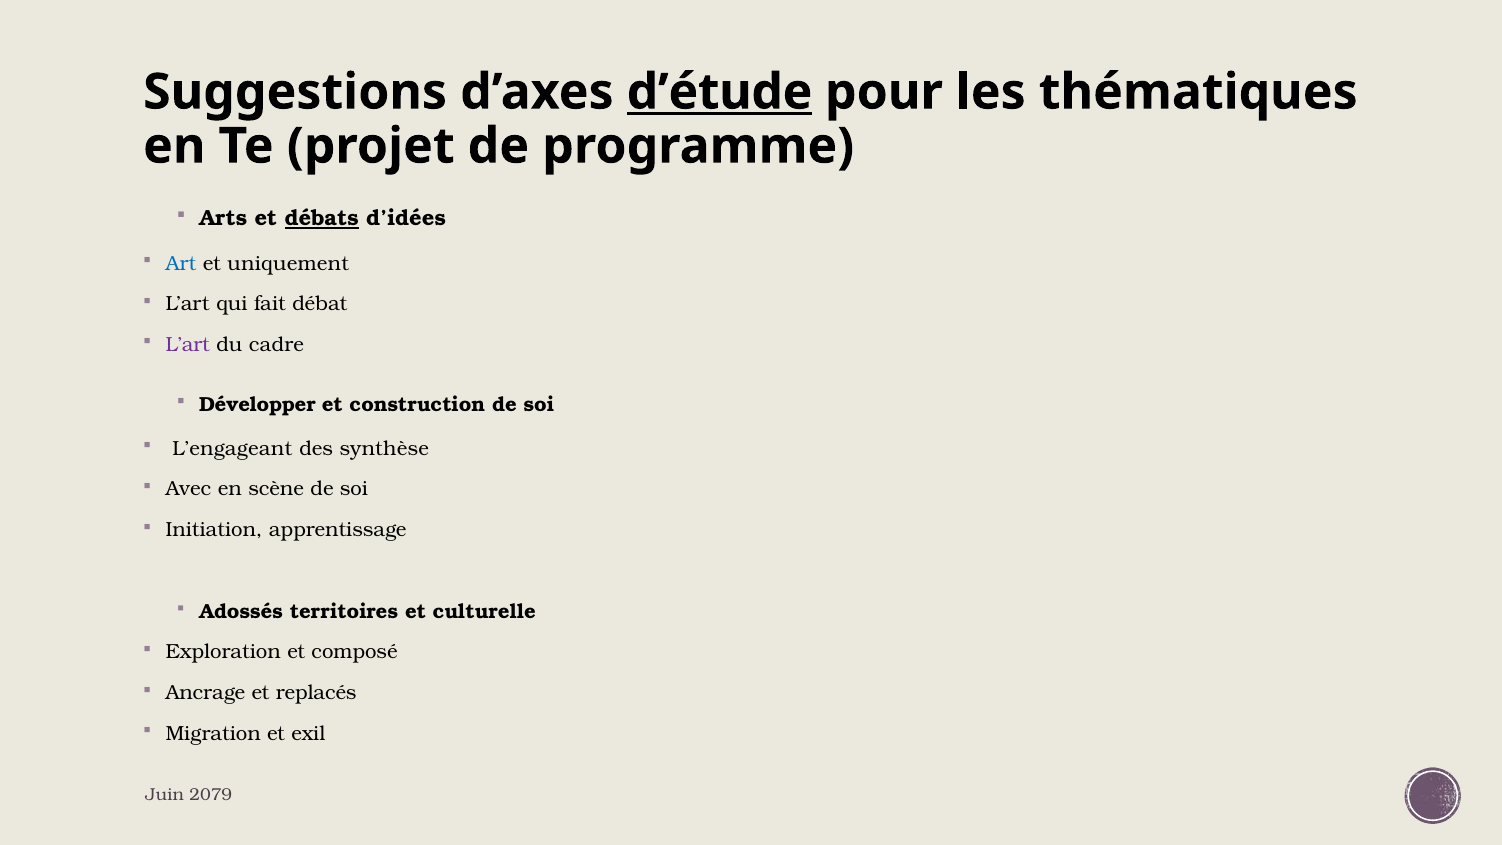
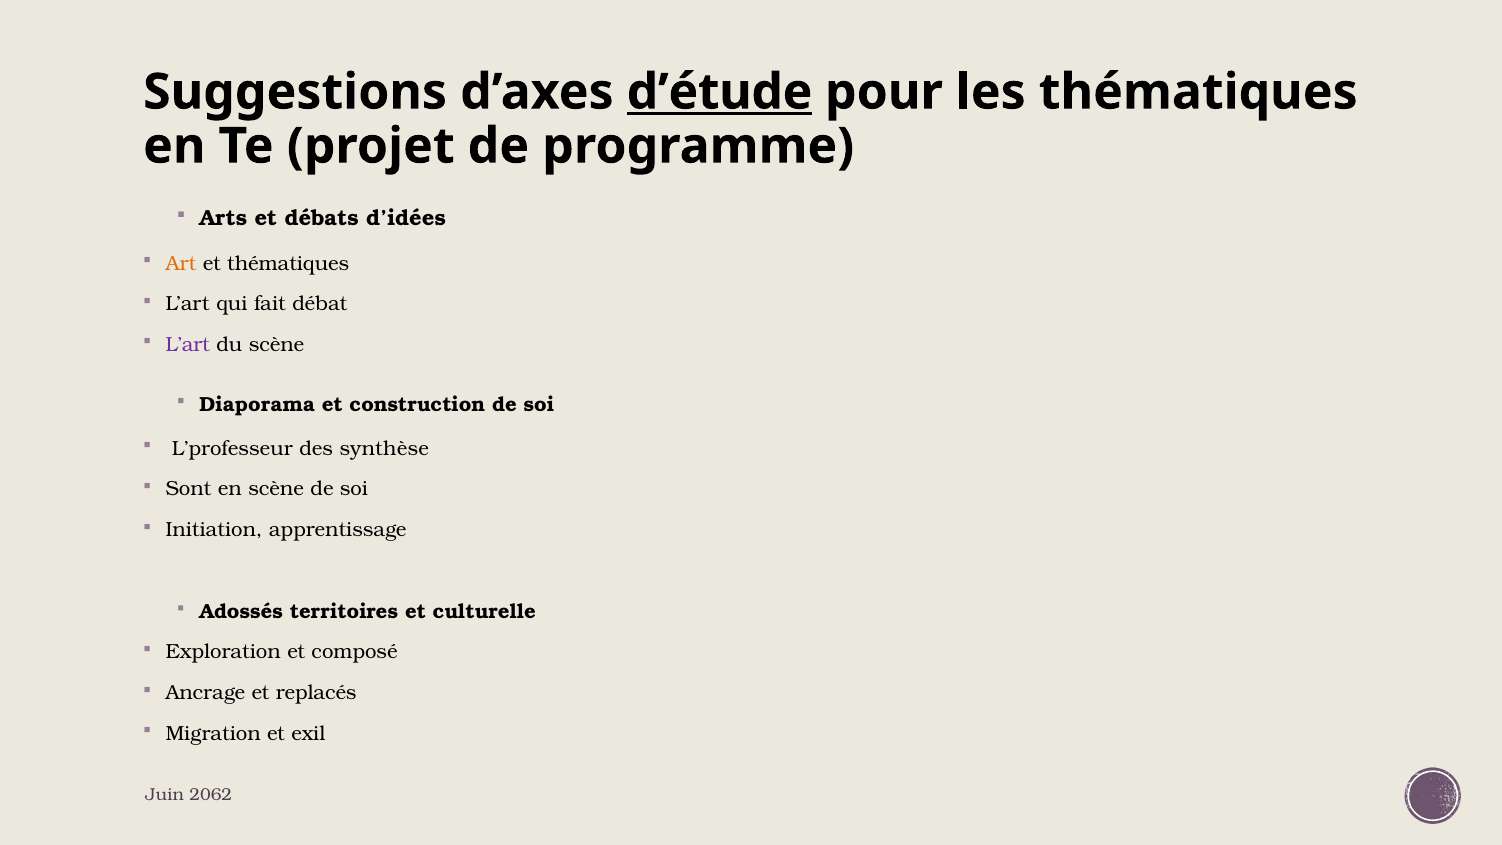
débats underline: present -> none (322, 219)
Art colour: blue -> orange (181, 263)
et uniquement: uniquement -> thématiques (288, 263)
du cadre: cadre -> scène (277, 345)
Développer: Développer -> Diaporama (257, 404)
L’engageant: L’engageant -> L’professeur (232, 448)
Avec: Avec -> Sont (189, 489)
2079: 2079 -> 2062 (211, 795)
